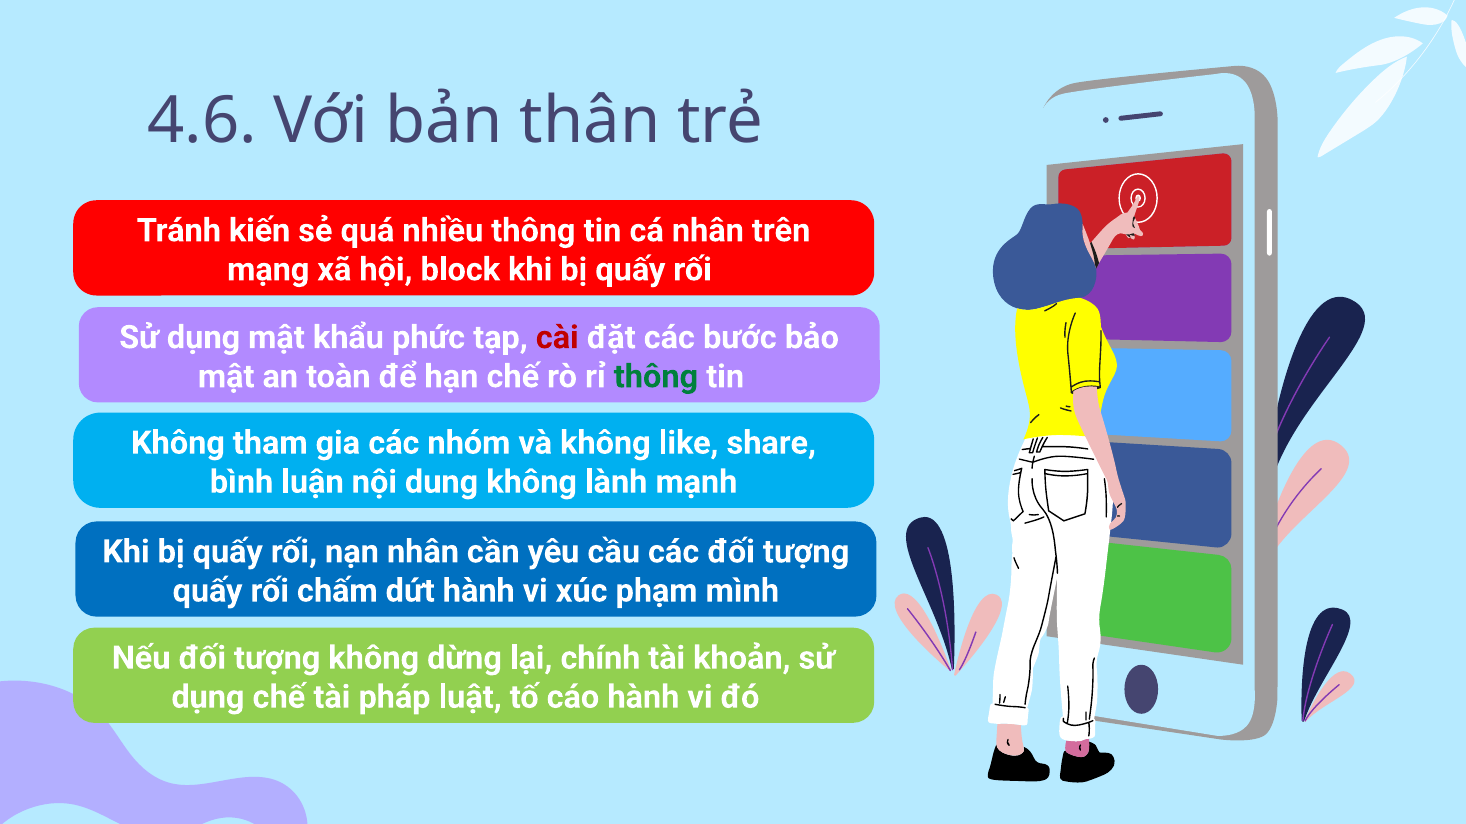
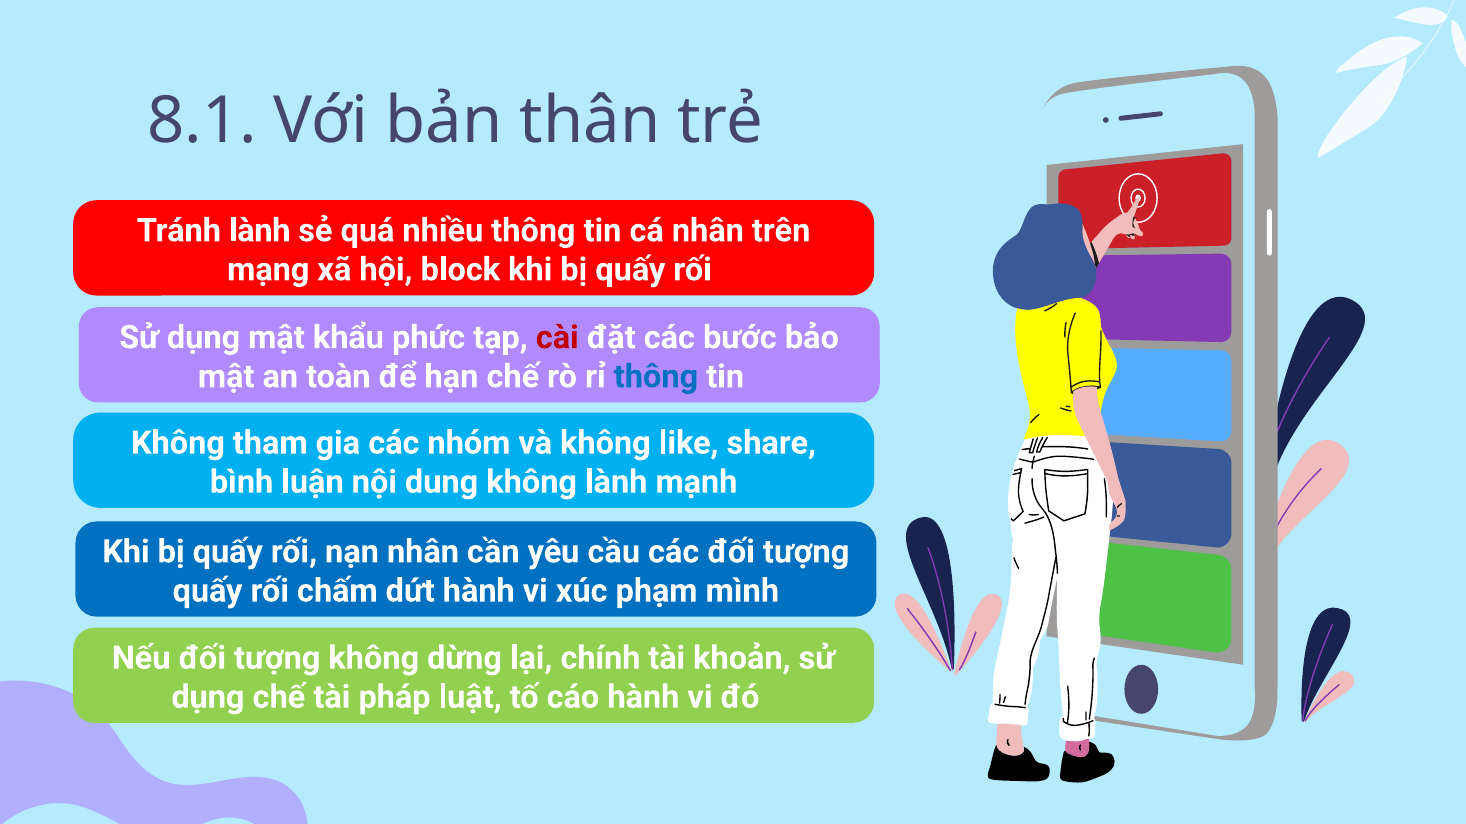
4.6: 4.6 -> 8.1 (202, 121)
Tránh kiến: kiến -> lành (260, 231)
thông colour: green -> blue (656, 377)
